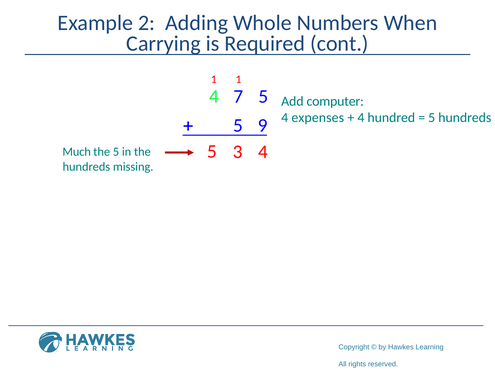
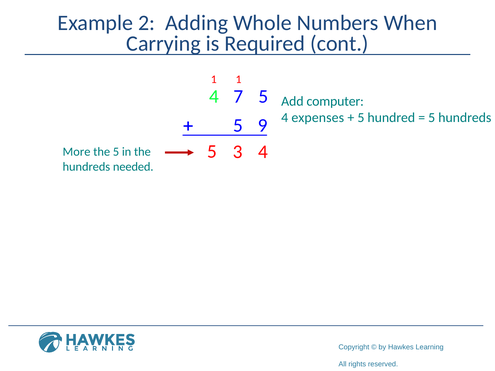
4: 4 -> 5 (361, 118)
Much: Much -> More (77, 152)
missing: missing -> needed (133, 167)
